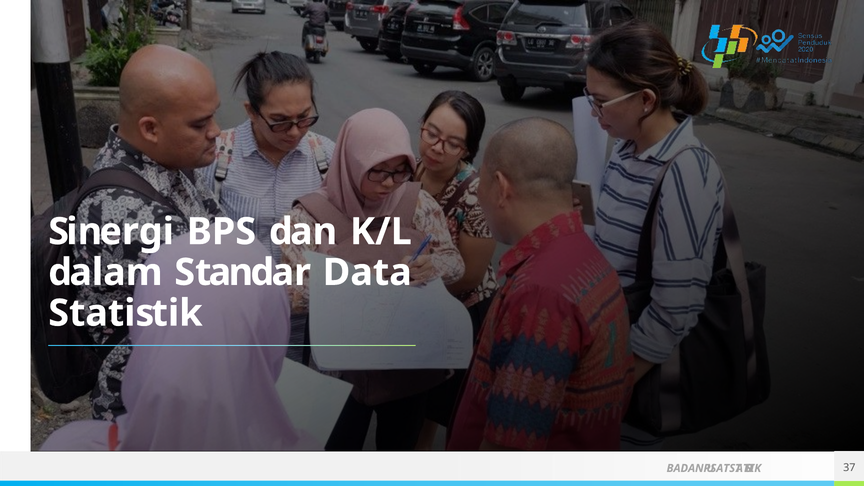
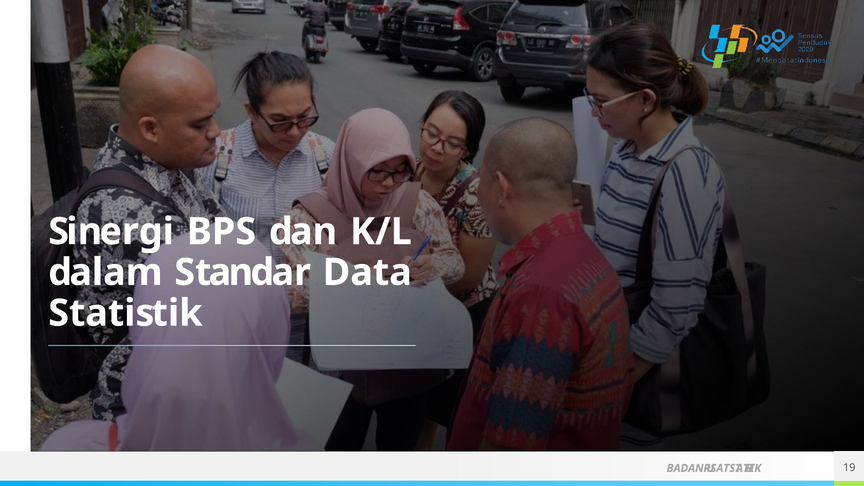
37: 37 -> 19 (849, 468)
